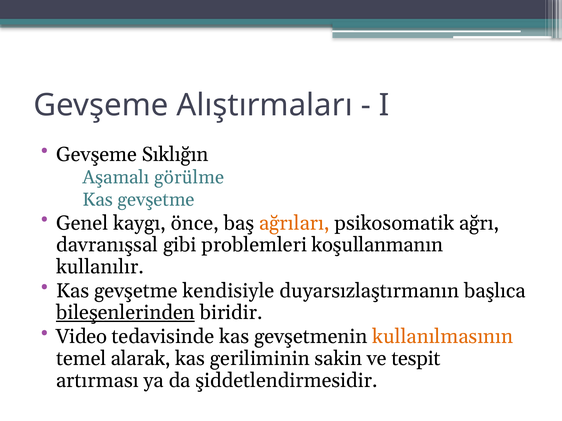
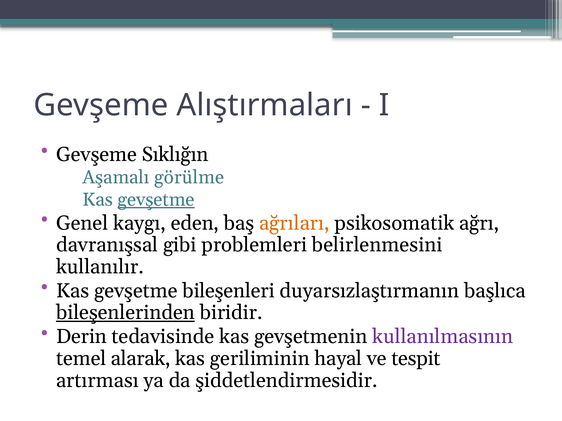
gevşetme underline: none -> present (156, 200)
önce: önce -> eden (195, 223)
koşullanmanın: koşullanmanın -> belirlenmesini (377, 245)
kendisiyle: kendisiyle -> bileşenleri (229, 291)
Video: Video -> Derin (81, 337)
kullanılmasının colour: orange -> purple (443, 337)
sakin: sakin -> hayal (338, 359)
